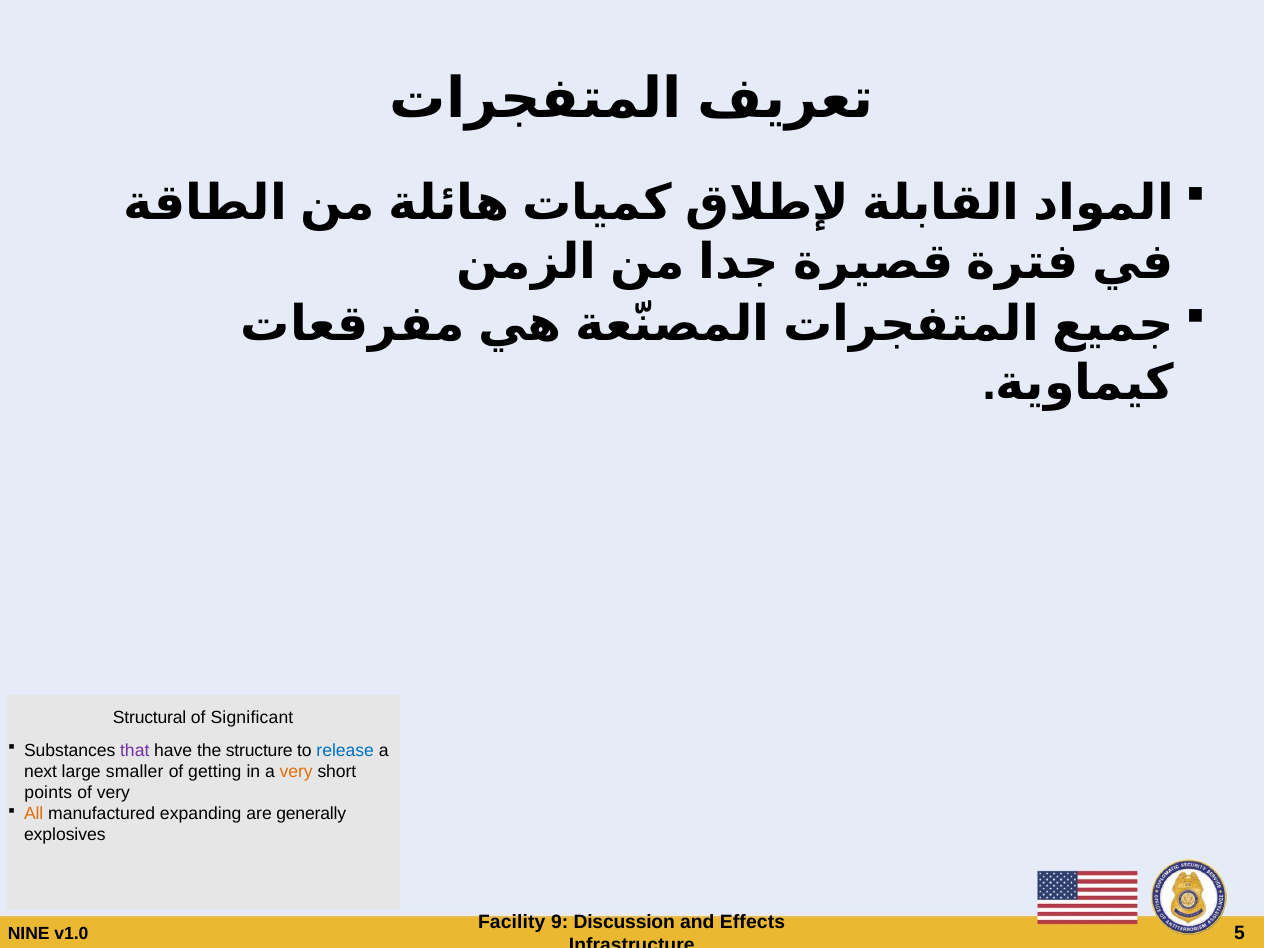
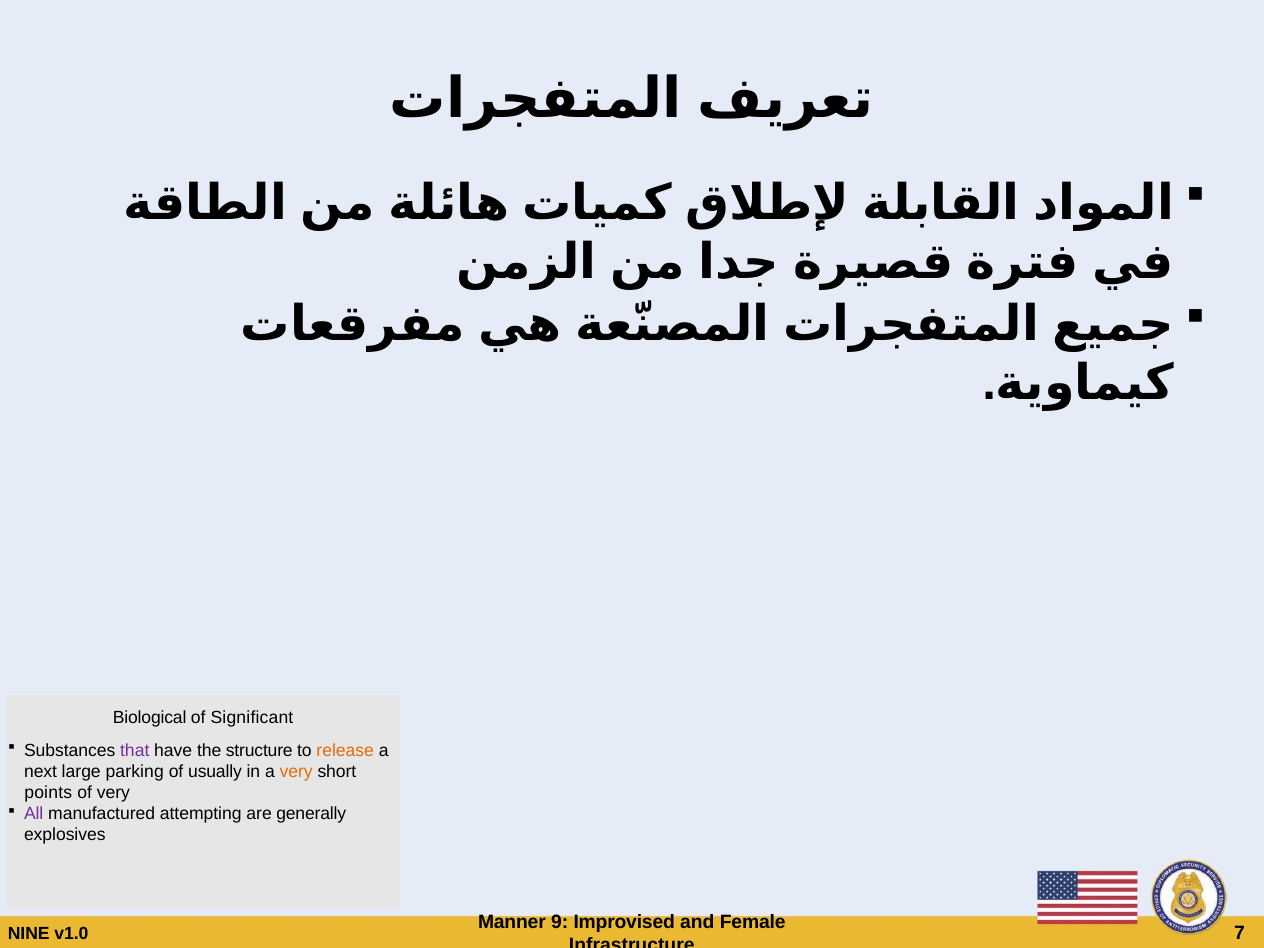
Structural: Structural -> Biological (150, 717)
release colour: blue -> orange (345, 750)
smaller: smaller -> parking (135, 771)
getting: getting -> usually (215, 771)
All colour: orange -> purple (34, 814)
expanding: expanding -> attempting (201, 814)
Facility: Facility -> Manner (512, 922)
Discussion: Discussion -> Improvised (624, 922)
Effects: Effects -> Female (753, 922)
5: 5 -> 7 (1240, 934)
